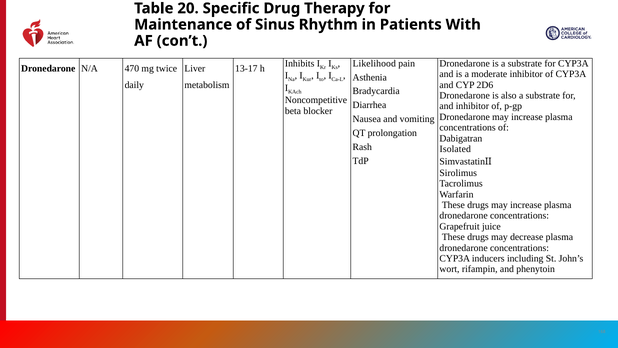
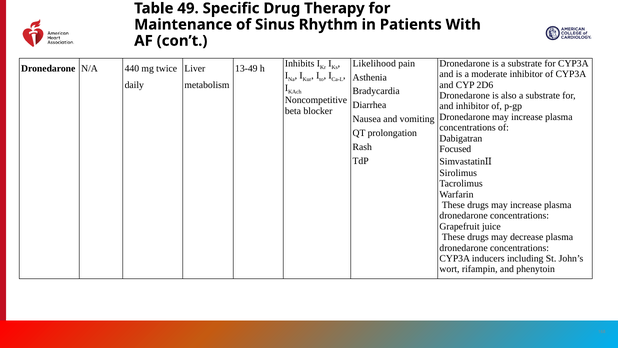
20: 20 -> 49 (188, 8)
470: 470 -> 440 (132, 69)
13-17: 13-17 -> 13-49 (246, 69)
Isolated: Isolated -> Focused (455, 149)
